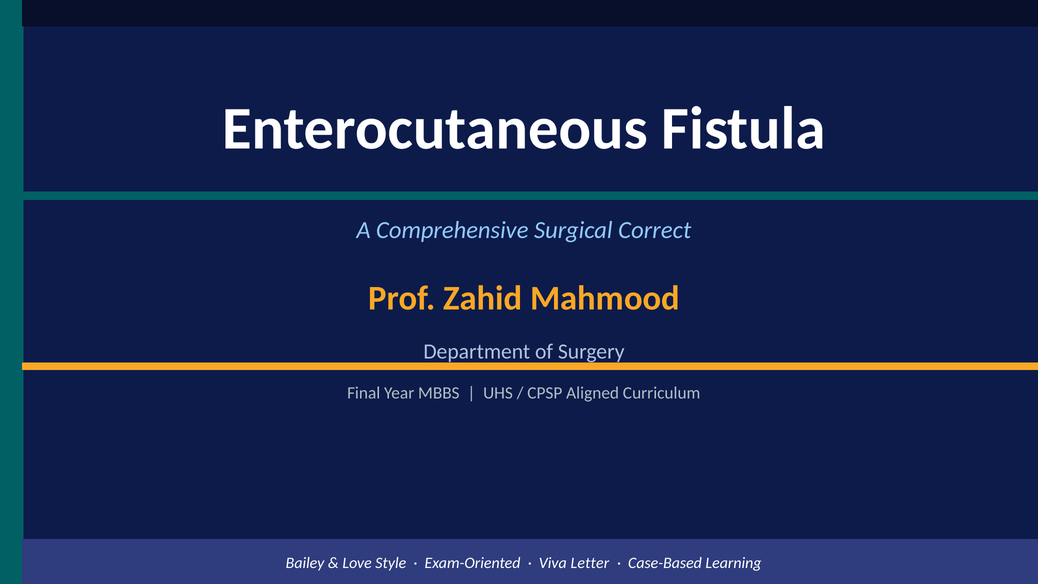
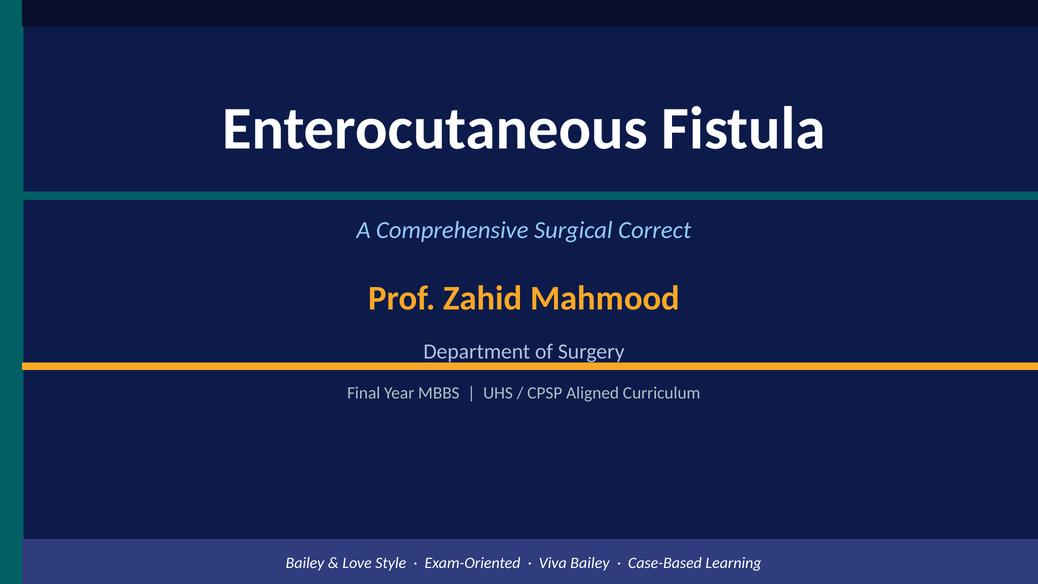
Viva Letter: Letter -> Bailey (590, 563)
